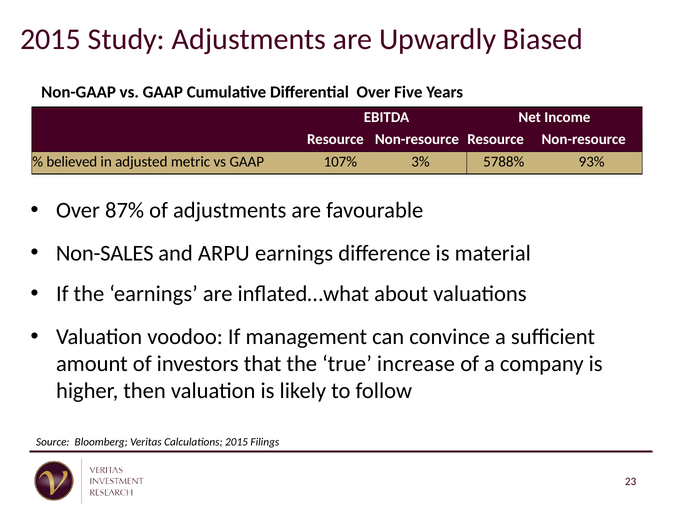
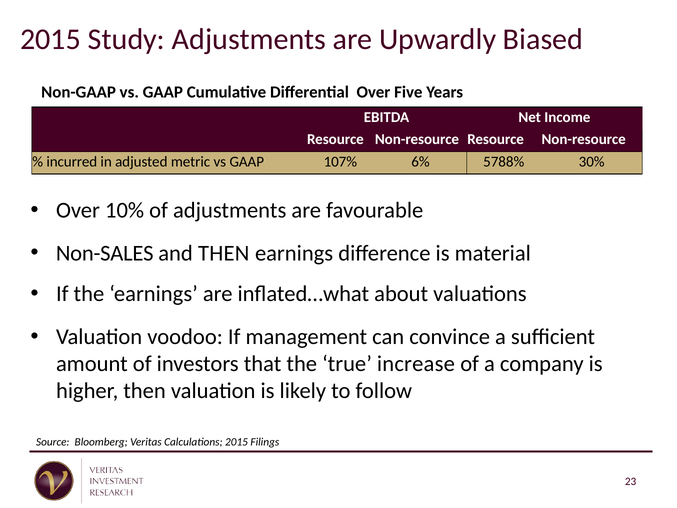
believed: believed -> incurred (72, 162)
3%: 3% -> 6% (420, 162)
93%: 93% -> 30% (592, 162)
87%: 87% -> 10% (125, 210)
and ARPU: ARPU -> THEN (224, 253)
